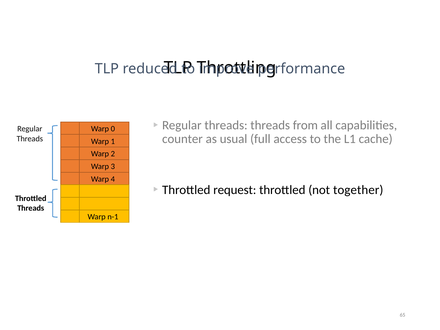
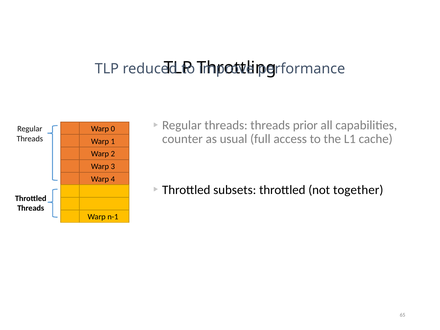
threads from: from -> prior (305, 125)
request: request -> subsets (235, 190)
